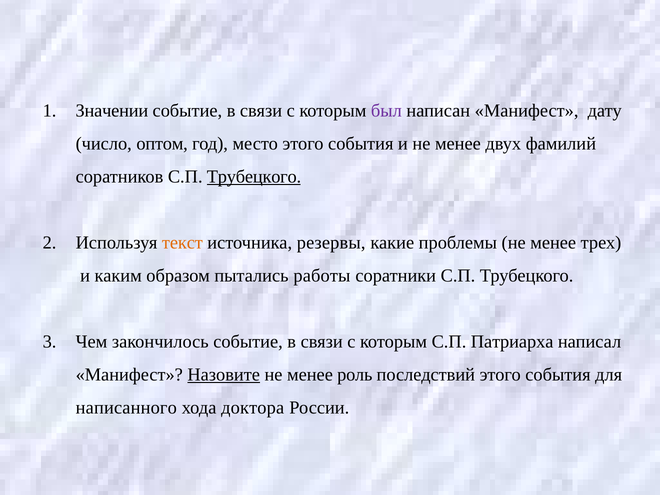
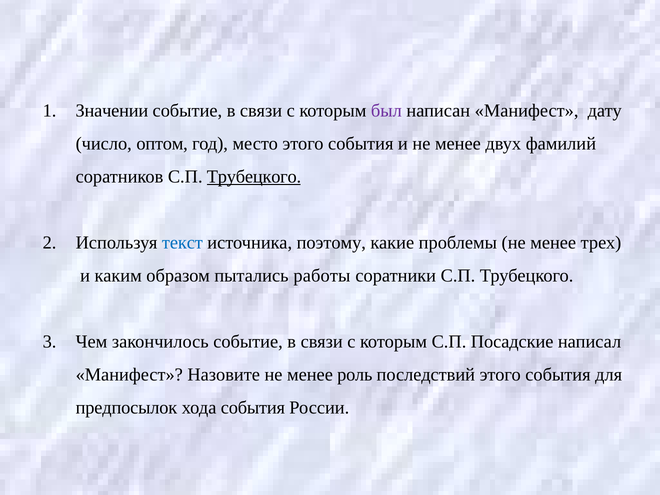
текст colour: orange -> blue (182, 243)
резервы: резервы -> поэтому (331, 243)
Патриарха: Патриарха -> Посадские (512, 342)
Назовите underline: present -> none (224, 375)
написанного: написанного -> предпосылок (126, 408)
хода доктора: доктора -> события (253, 408)
